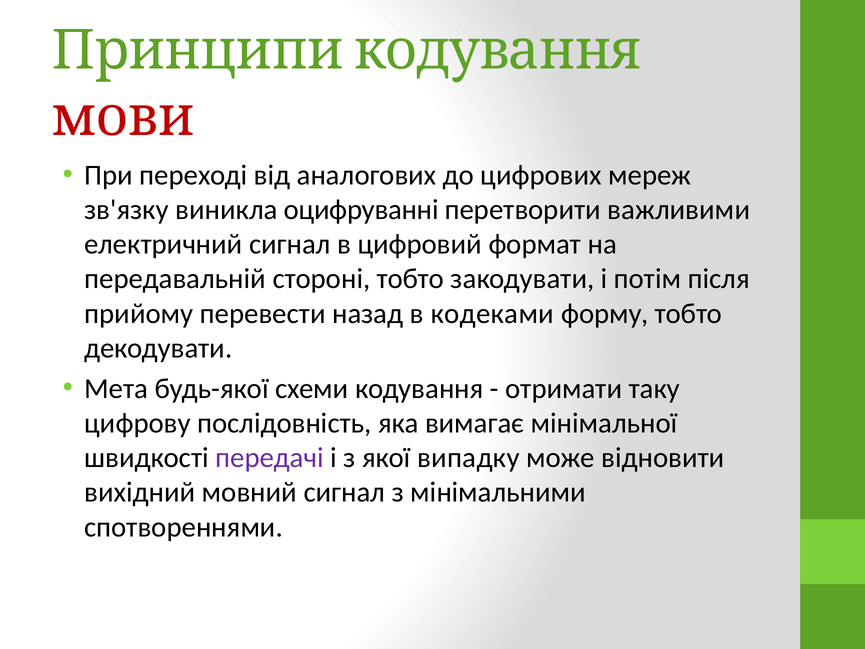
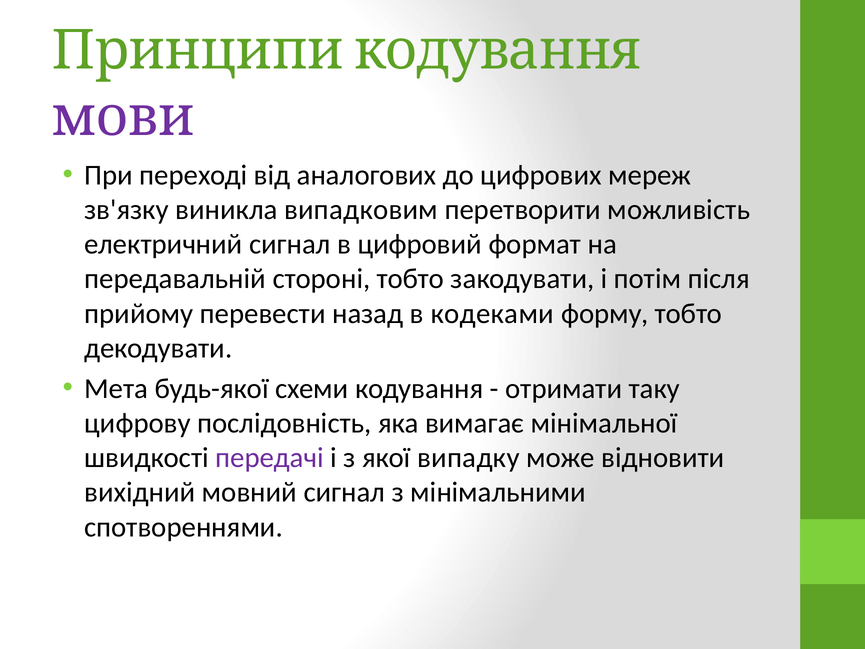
мови colour: red -> purple (123, 117)
оцифруванні: оцифруванні -> випадковим (361, 210)
важливими: важливими -> можливість (679, 210)
